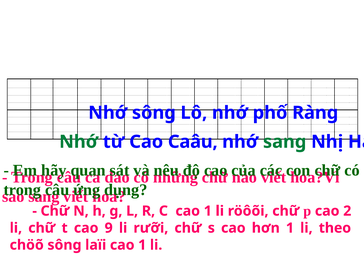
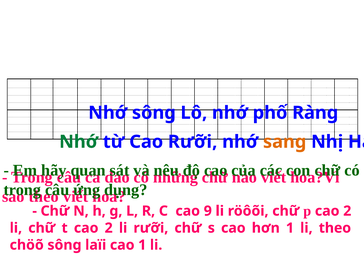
Cao Caâu: Caâu -> Rưỡi (193, 142)
sang colour: green -> orange (285, 142)
sang: sang -> theo (44, 197)
C cao 1: 1 -> 9 (208, 211)
t cao 9: 9 -> 2 (109, 228)
